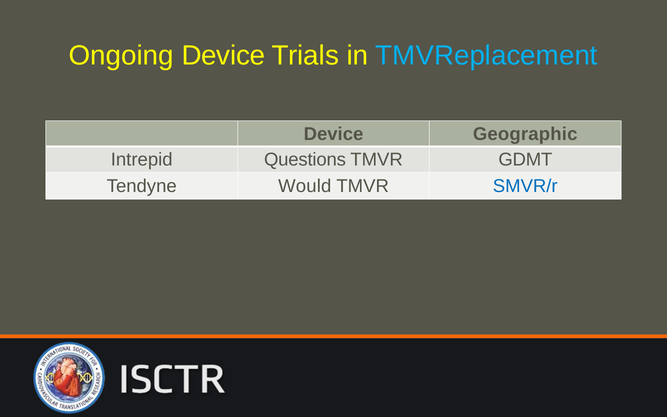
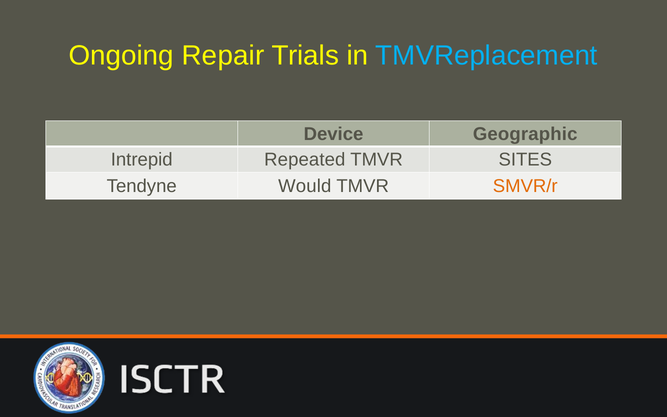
Ongoing Device: Device -> Repair (223, 56)
Questions: Questions -> Repeated (305, 160)
GDMT: GDMT -> SITES (525, 160)
SMVR/r colour: blue -> orange (525, 186)
